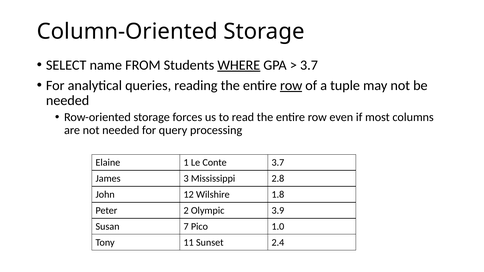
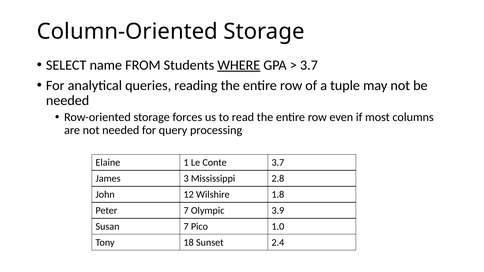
row underline: present -> none (291, 85)
Peter 2: 2 -> 7 (186, 211)
11: 11 -> 18 (189, 243)
